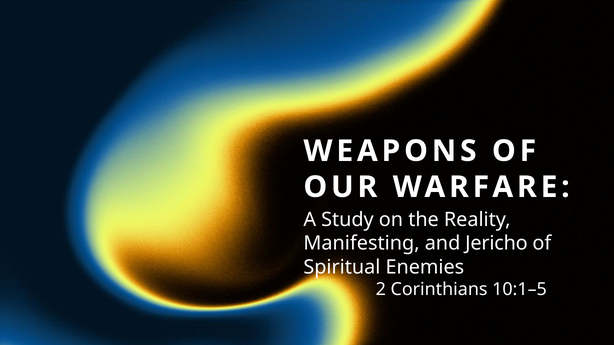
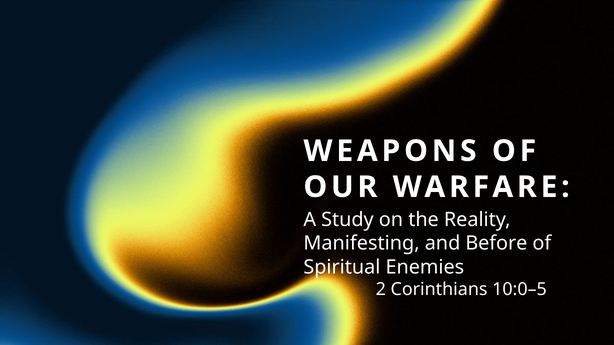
Jericho: Jericho -> Before (496, 244)
10:1–5: 10:1–5 -> 10:0–5 (519, 290)
